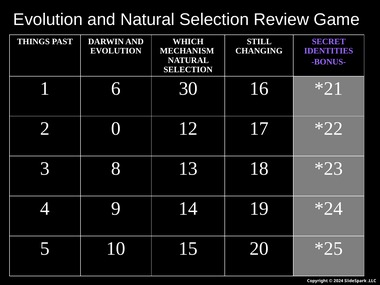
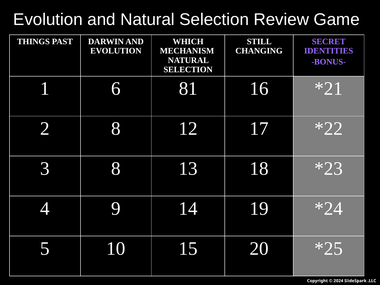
30: 30 -> 81 (188, 89)
2 0: 0 -> 8 (116, 129)
